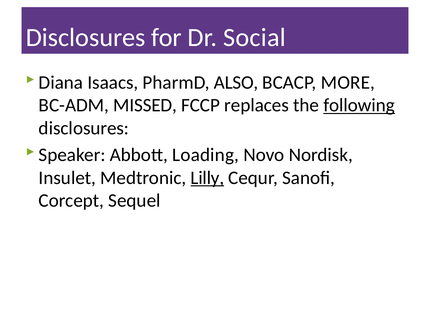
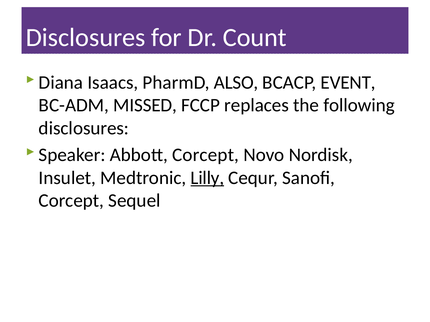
Social: Social -> Count (255, 38)
MORE: MORE -> EVENT (348, 83)
following underline: present -> none (359, 106)
Abbott Loading: Loading -> Corcept (206, 155)
